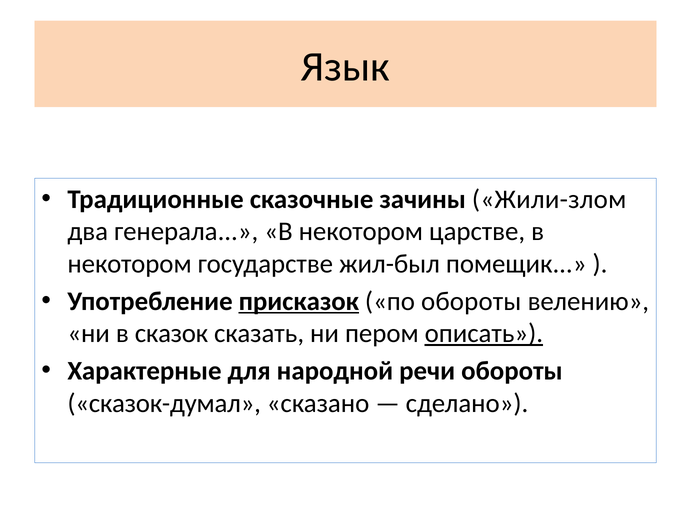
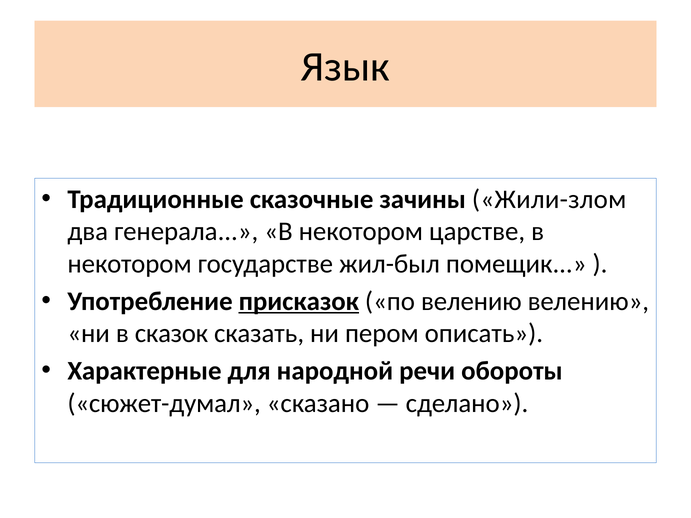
по обороты: обороты -> велению (471, 301)
описать underline: present -> none (484, 334)
сказок-думал: сказок-думал -> сюжет-думал (164, 403)
